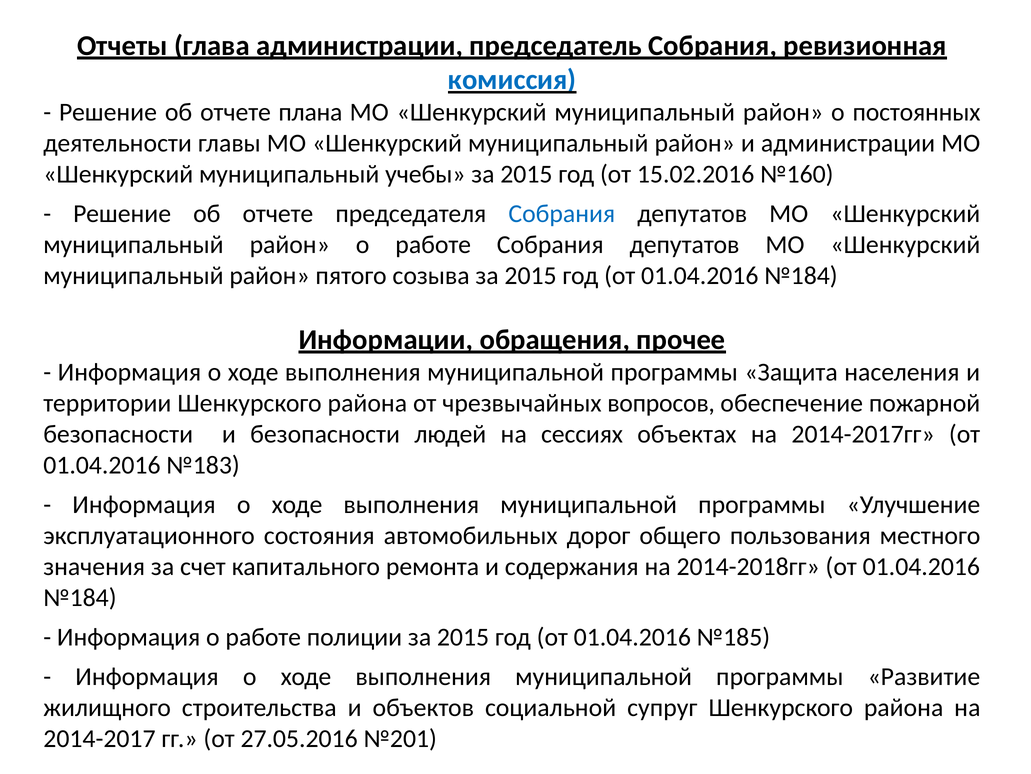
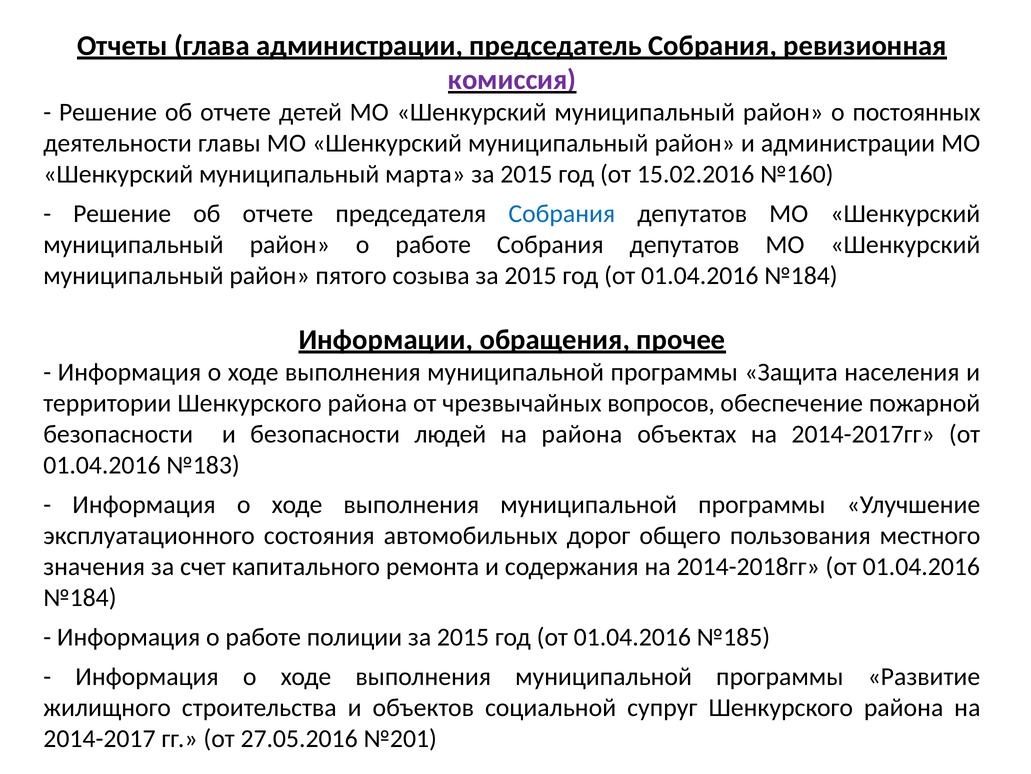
комиссия colour: blue -> purple (512, 80)
плана: плана -> детей (310, 112)
учебы: учебы -> марта (425, 174)
на сессиях: сессиях -> района (582, 434)
